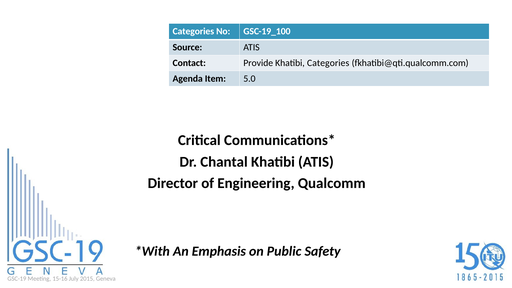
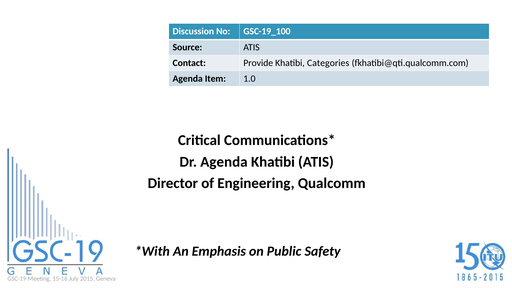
Categories: Categories -> Discussion (193, 31)
5.0: 5.0 -> 1.0 (249, 79)
Dr Chantal: Chantal -> Agenda (224, 162)
